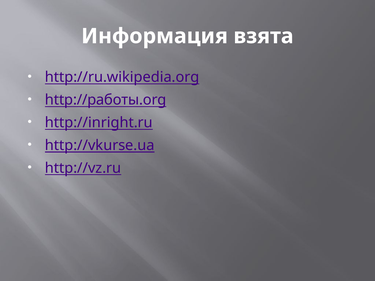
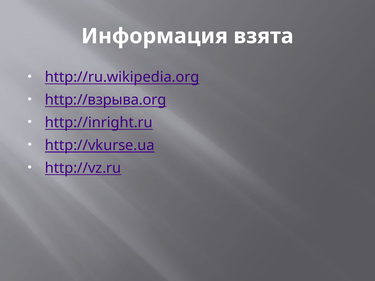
http://работы.org: http://работы.org -> http://взрыва.org (106, 100)
